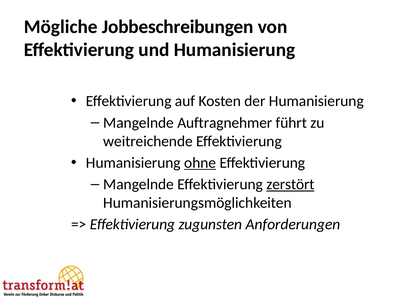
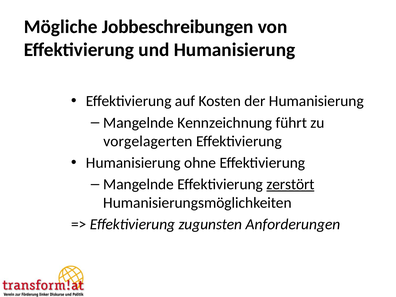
Auftragnehmer: Auftragnehmer -> Kennzeichnung (225, 123)
weitreichende: weitreichende -> vorgelagerten (148, 141)
ohne underline: present -> none (200, 163)
